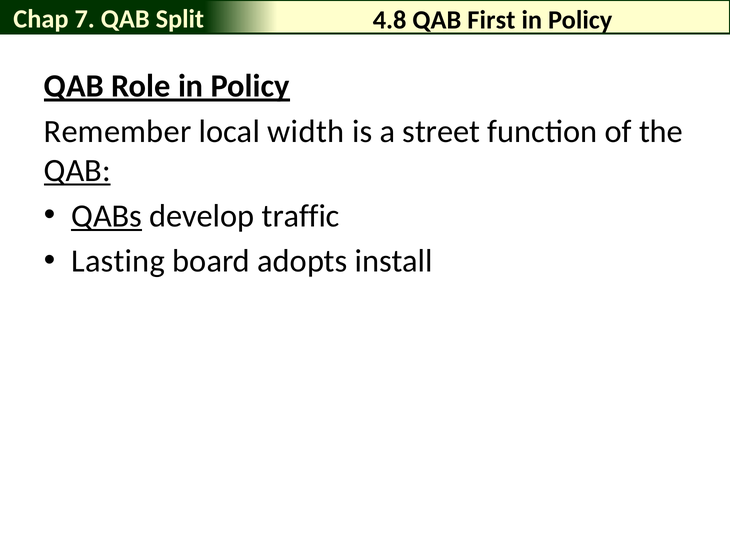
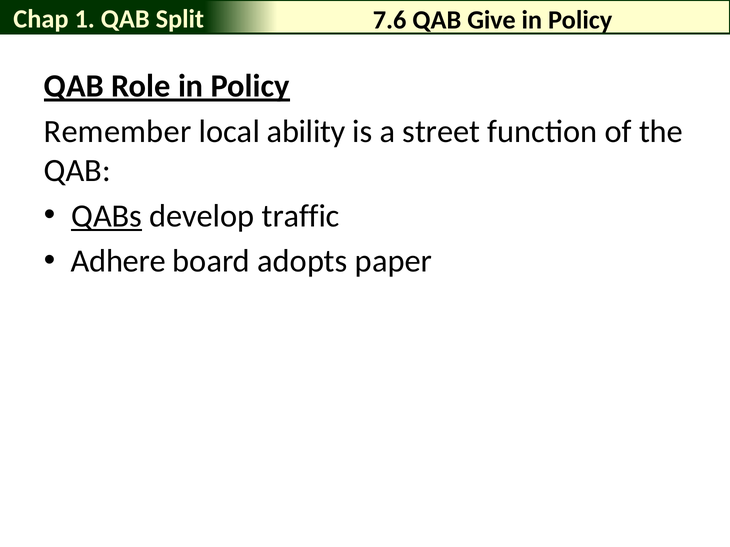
7: 7 -> 1 (85, 19)
4.8: 4.8 -> 7.6 (390, 20)
First: First -> Give (492, 20)
width: width -> ability (306, 132)
QAB underline: present -> none (77, 171)
Lasting: Lasting -> Adhere (118, 261)
install: install -> paper (394, 261)
